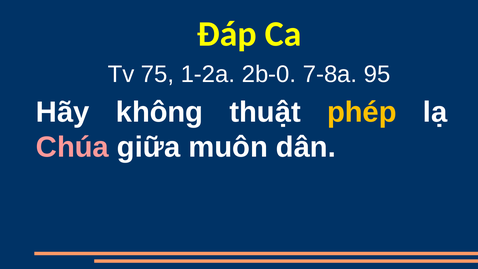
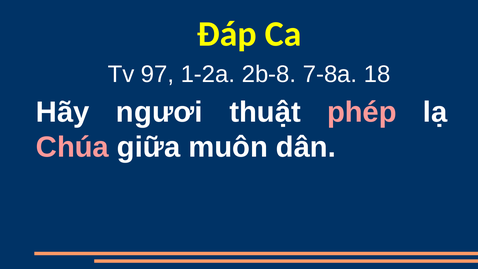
75: 75 -> 97 (157, 74)
2b-0: 2b-0 -> 2b-8 (269, 74)
95: 95 -> 18 (377, 74)
không: không -> ngươi (159, 112)
phép colour: yellow -> pink (362, 112)
